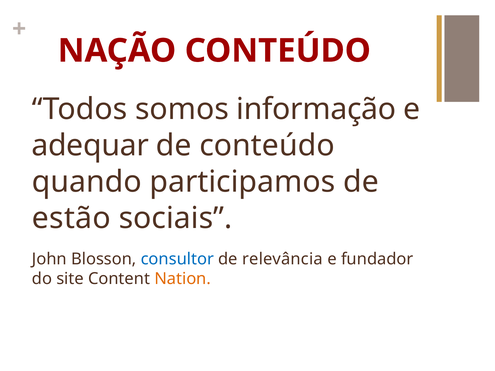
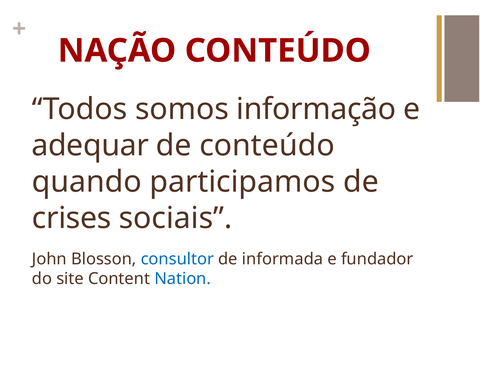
estão: estão -> crises (72, 218)
relevância: relevância -> informada (283, 259)
Nation colour: orange -> blue (183, 279)
